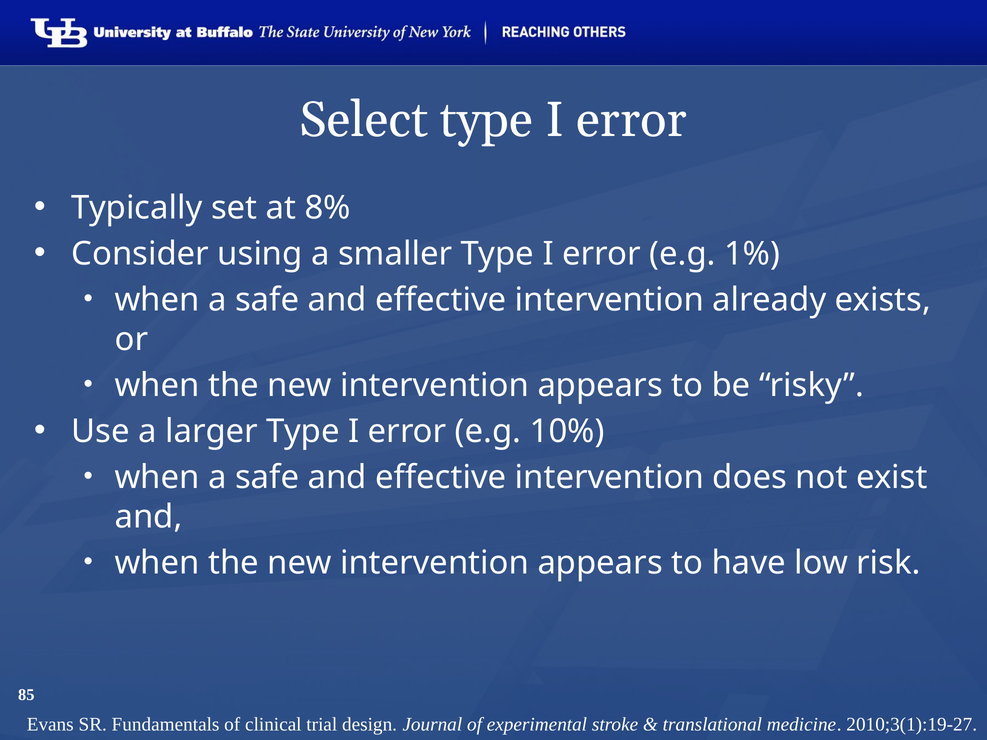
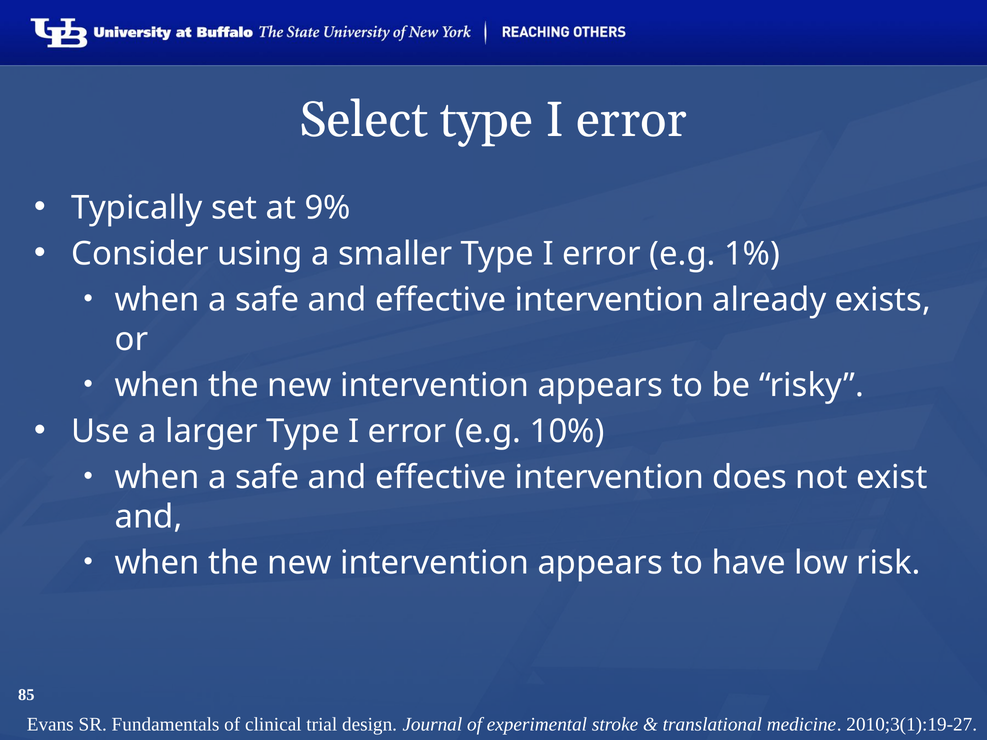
8%: 8% -> 9% (328, 208)
